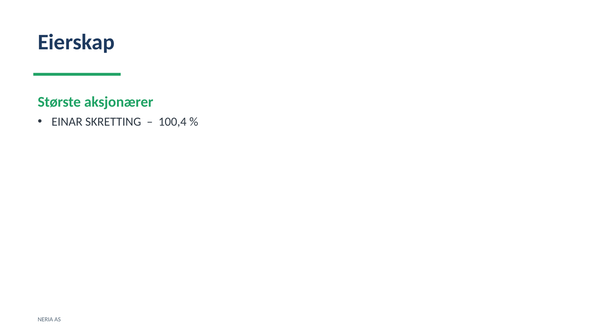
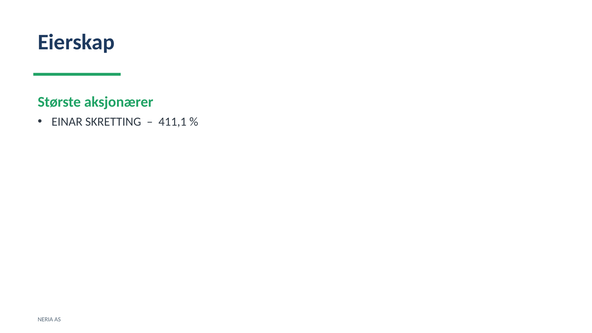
100,4: 100,4 -> 411,1 (173, 122)
